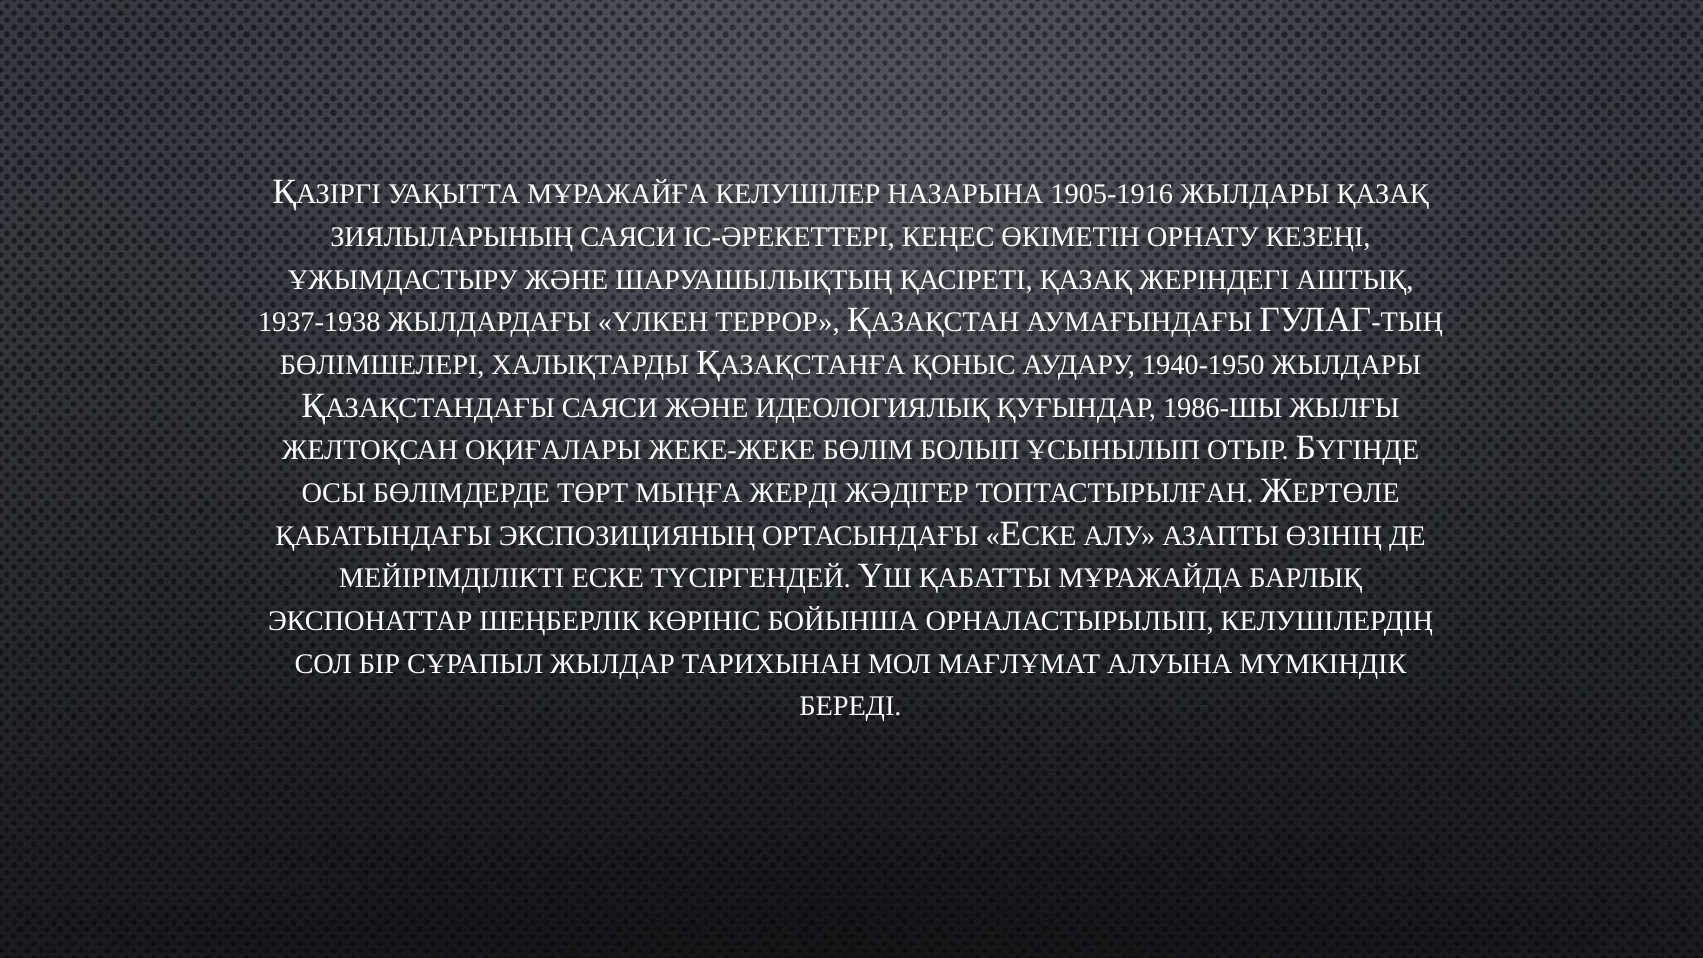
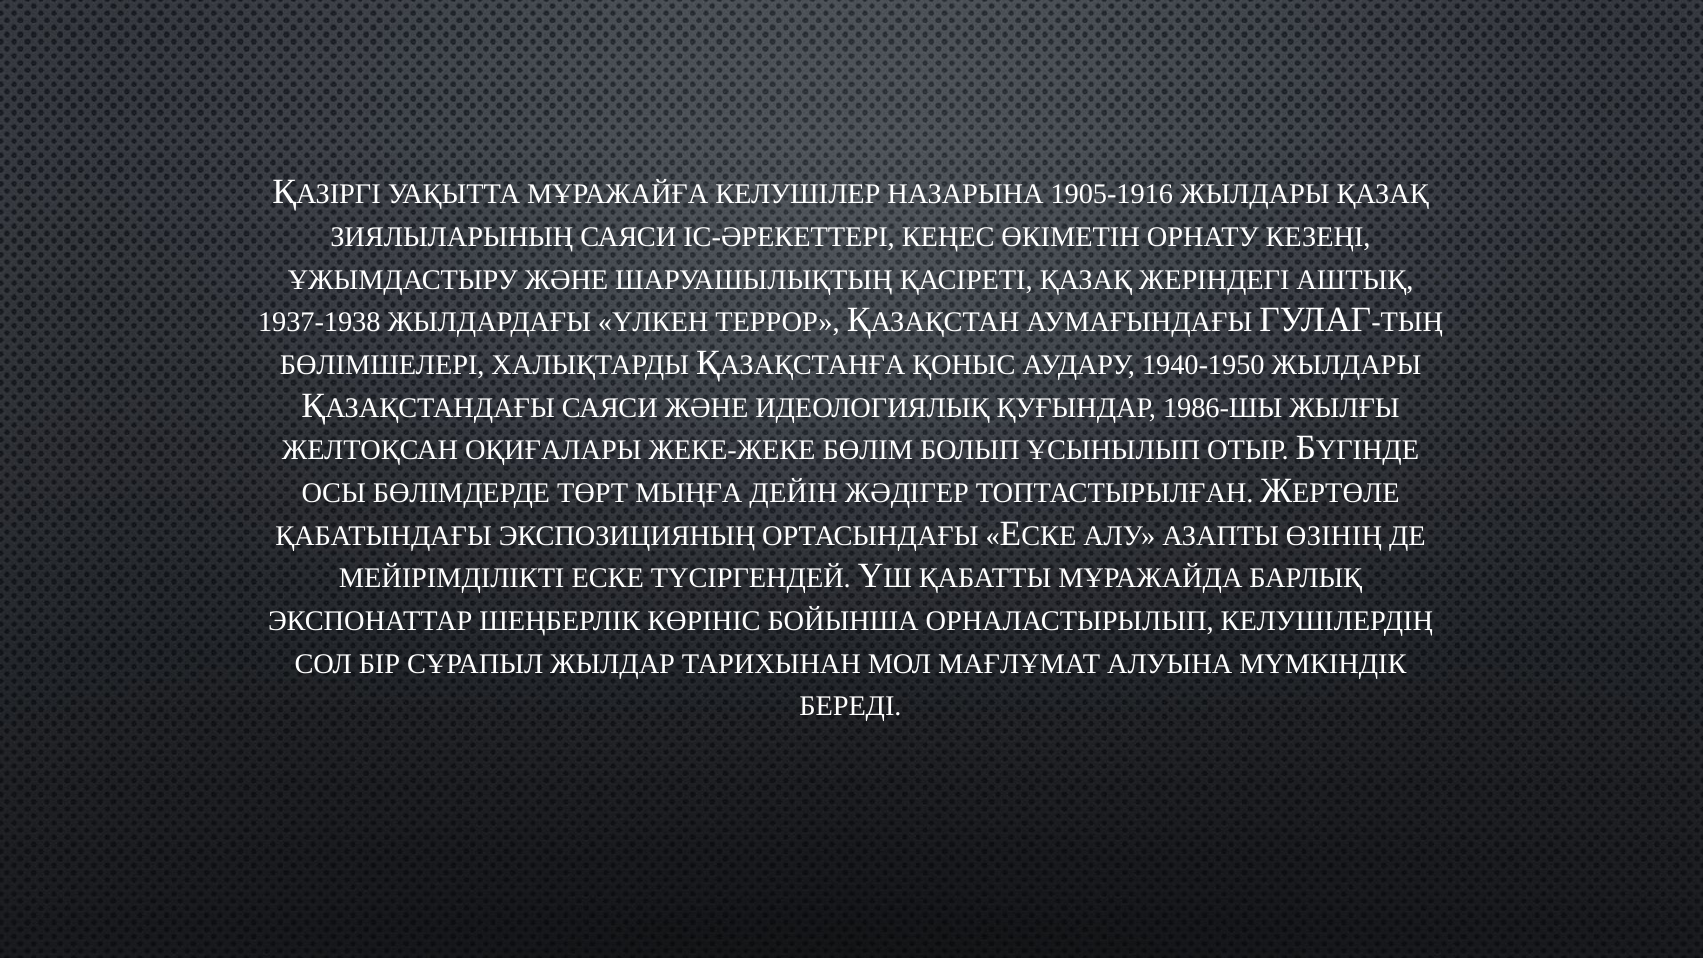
ЖЕРДІ: ЖЕРДІ -> ДЕЙІН (794, 493)
